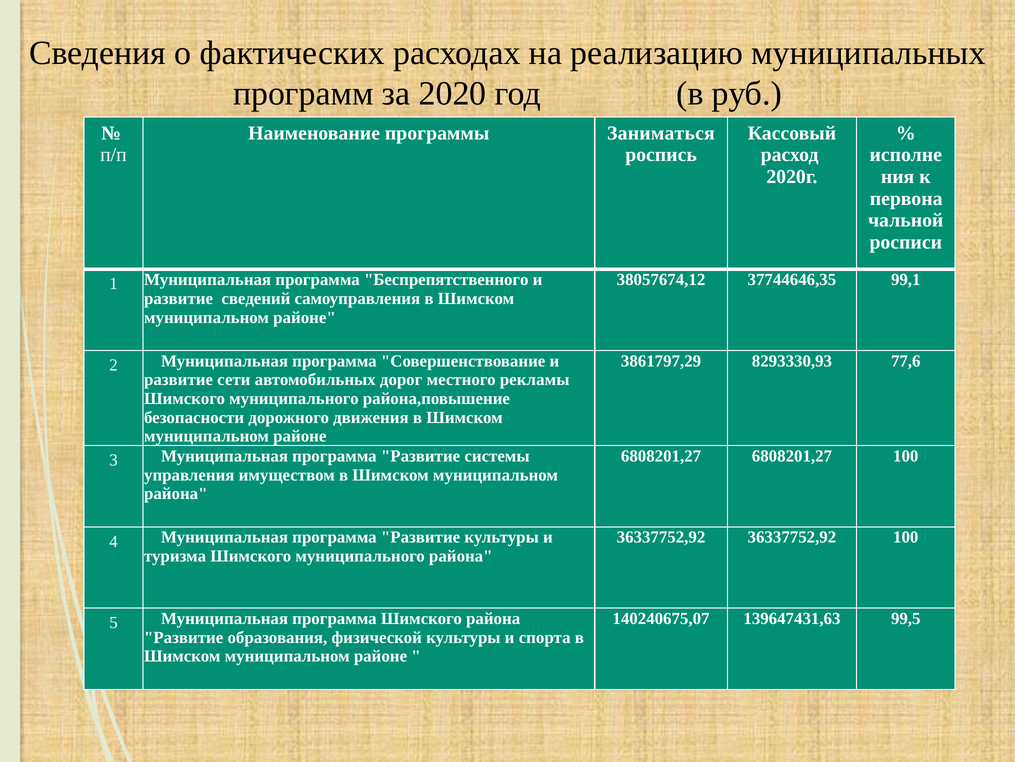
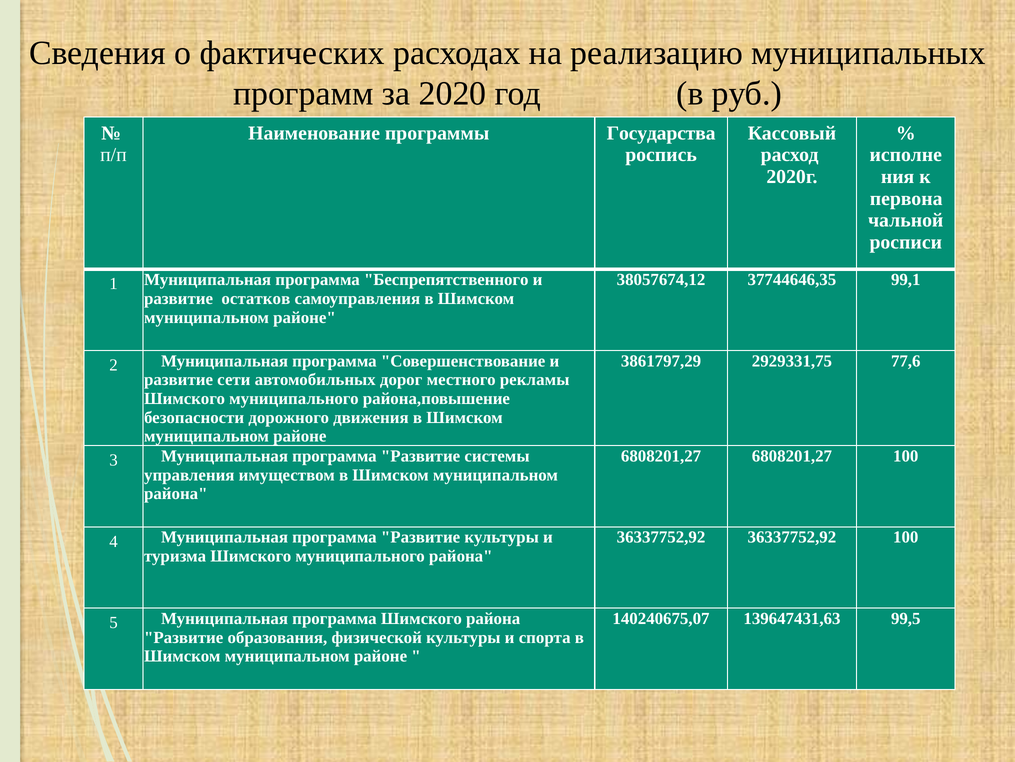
Заниматься: Заниматься -> Государства (661, 133)
сведений: сведений -> остатков (256, 298)
8293330,93: 8293330,93 -> 2929331,75 (792, 361)
